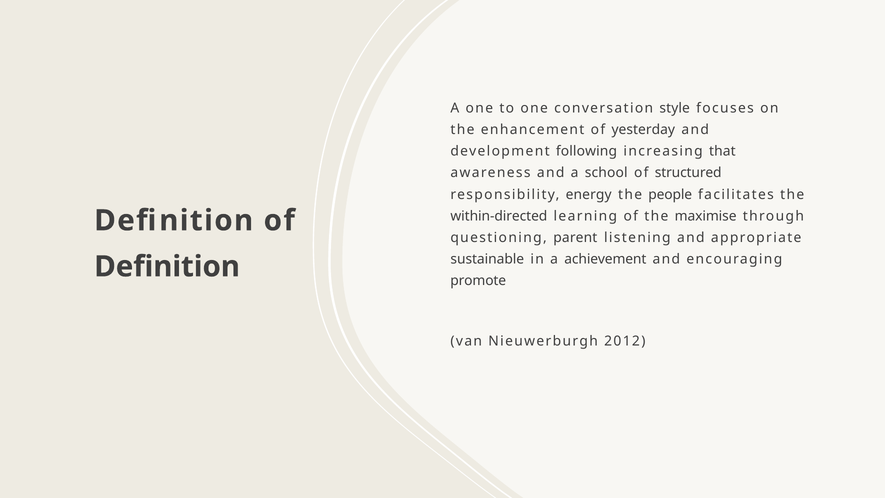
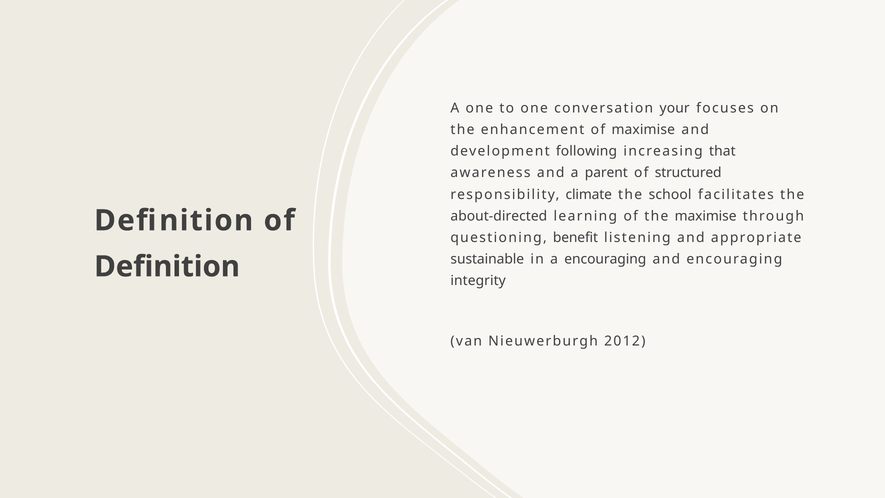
style: style -> your (675, 108)
of yesterday: yesterday -> maximise (643, 130)
school: school -> parent (606, 173)
energy: energy -> climate (589, 194)
people: people -> school (670, 194)
within-directed: within-directed -> about-directed (499, 216)
parent: parent -> benefit (575, 237)
a achievement: achievement -> encouraging (605, 259)
promote: promote -> integrity (478, 281)
